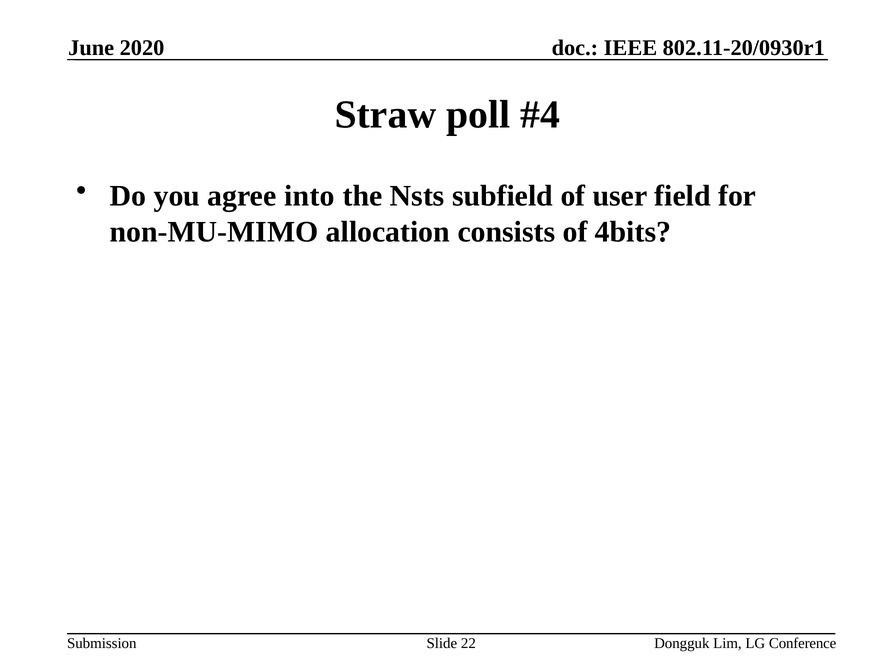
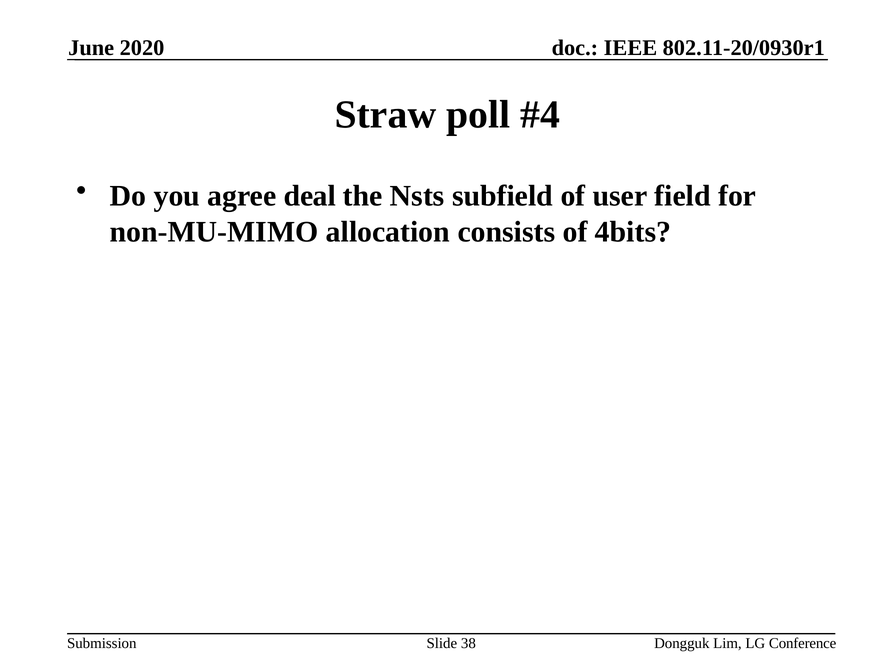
into: into -> deal (310, 196)
22: 22 -> 38 (468, 644)
